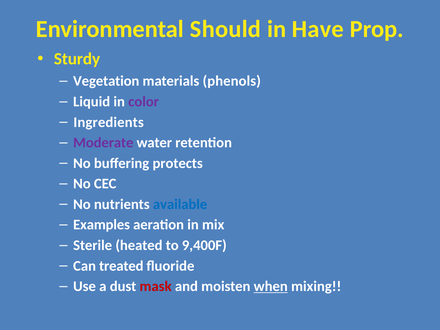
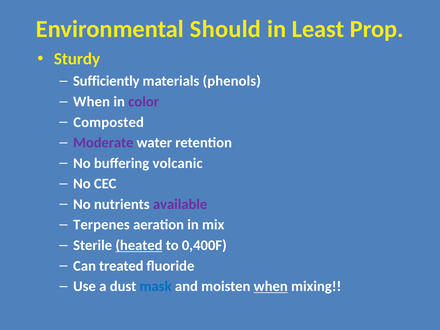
Have: Have -> Least (318, 29)
Vegetation: Vegetation -> Sufficiently (106, 81)
Liquid: Liquid -> When (92, 102)
Ingredients: Ingredients -> Composted (109, 122)
protects: protects -> volcanic (178, 163)
available colour: blue -> purple (180, 204)
Examples: Examples -> Terpenes (101, 225)
heated underline: none -> present (139, 245)
9,400F: 9,400F -> 0,400F (204, 245)
mask colour: red -> blue (156, 286)
